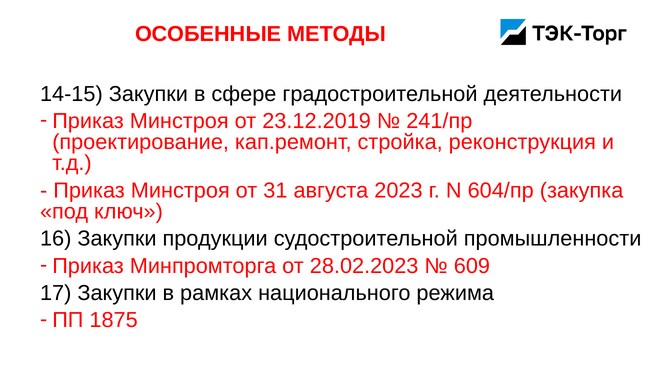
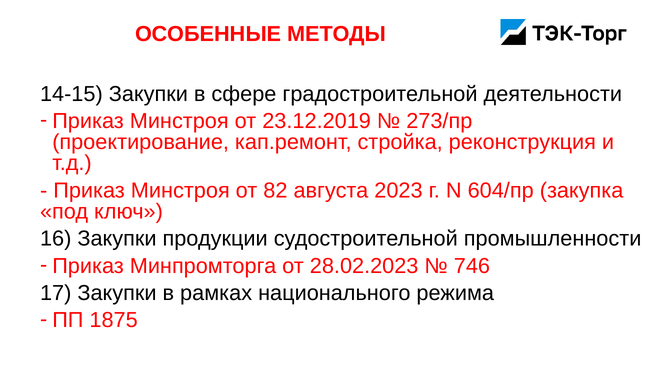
241/пр: 241/пр -> 273/пр (439, 121)
31: 31 -> 82 (275, 191)
609: 609 -> 746 (472, 266)
